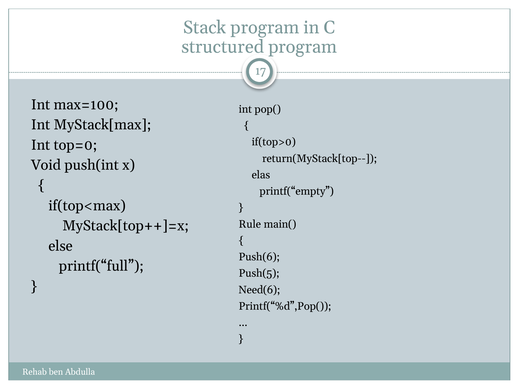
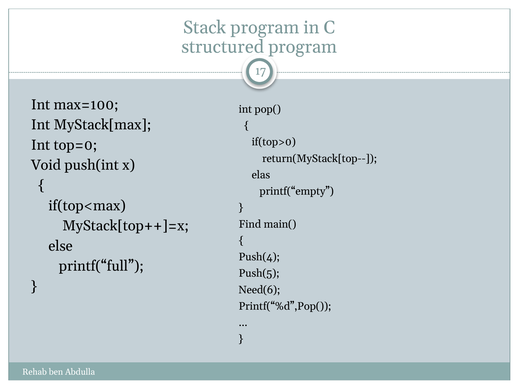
Rule: Rule -> Find (250, 224)
Push(6: Push(6 -> Push(4 (259, 257)
